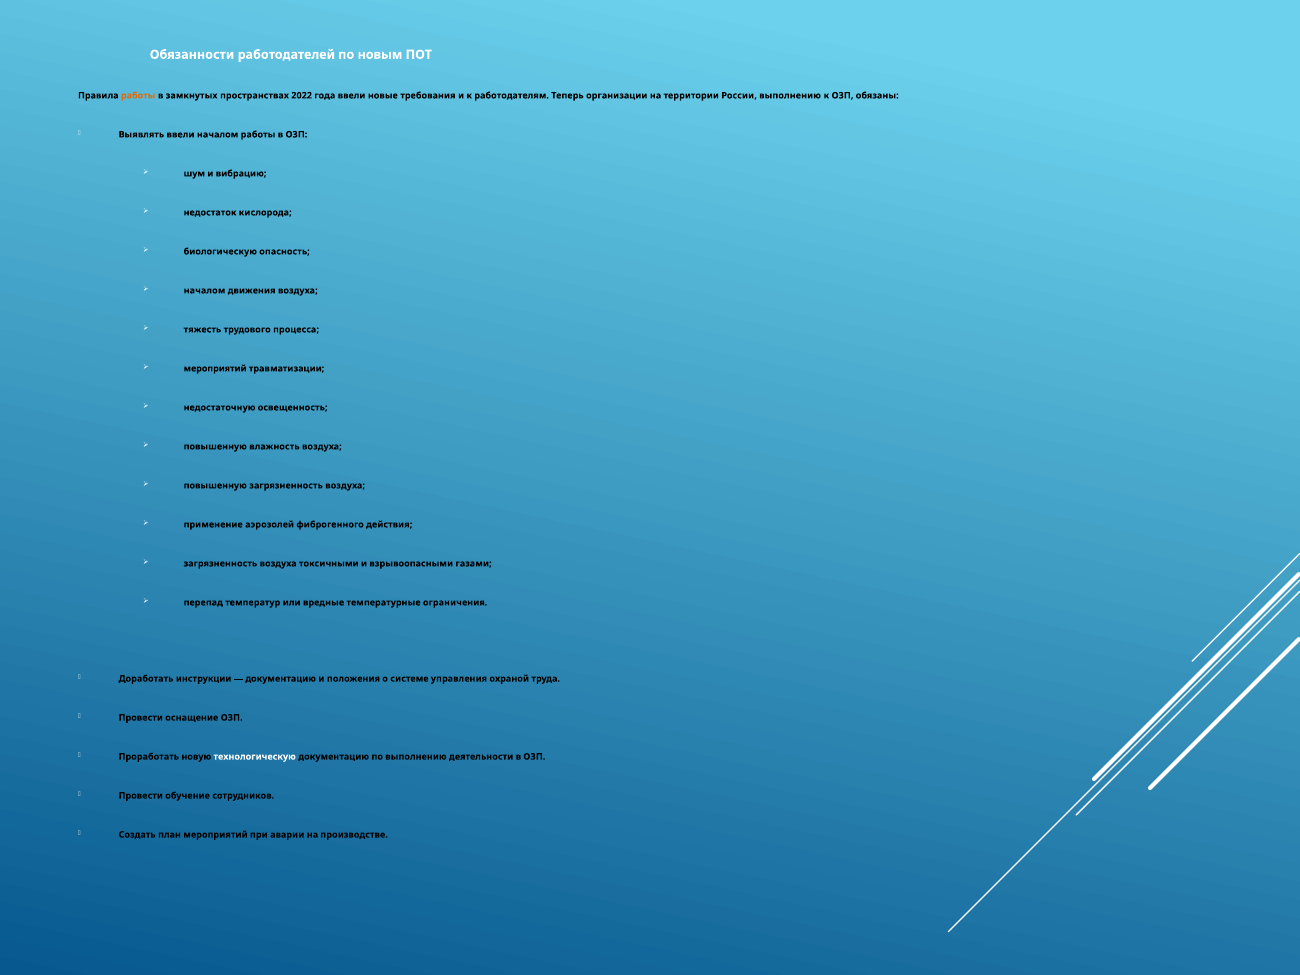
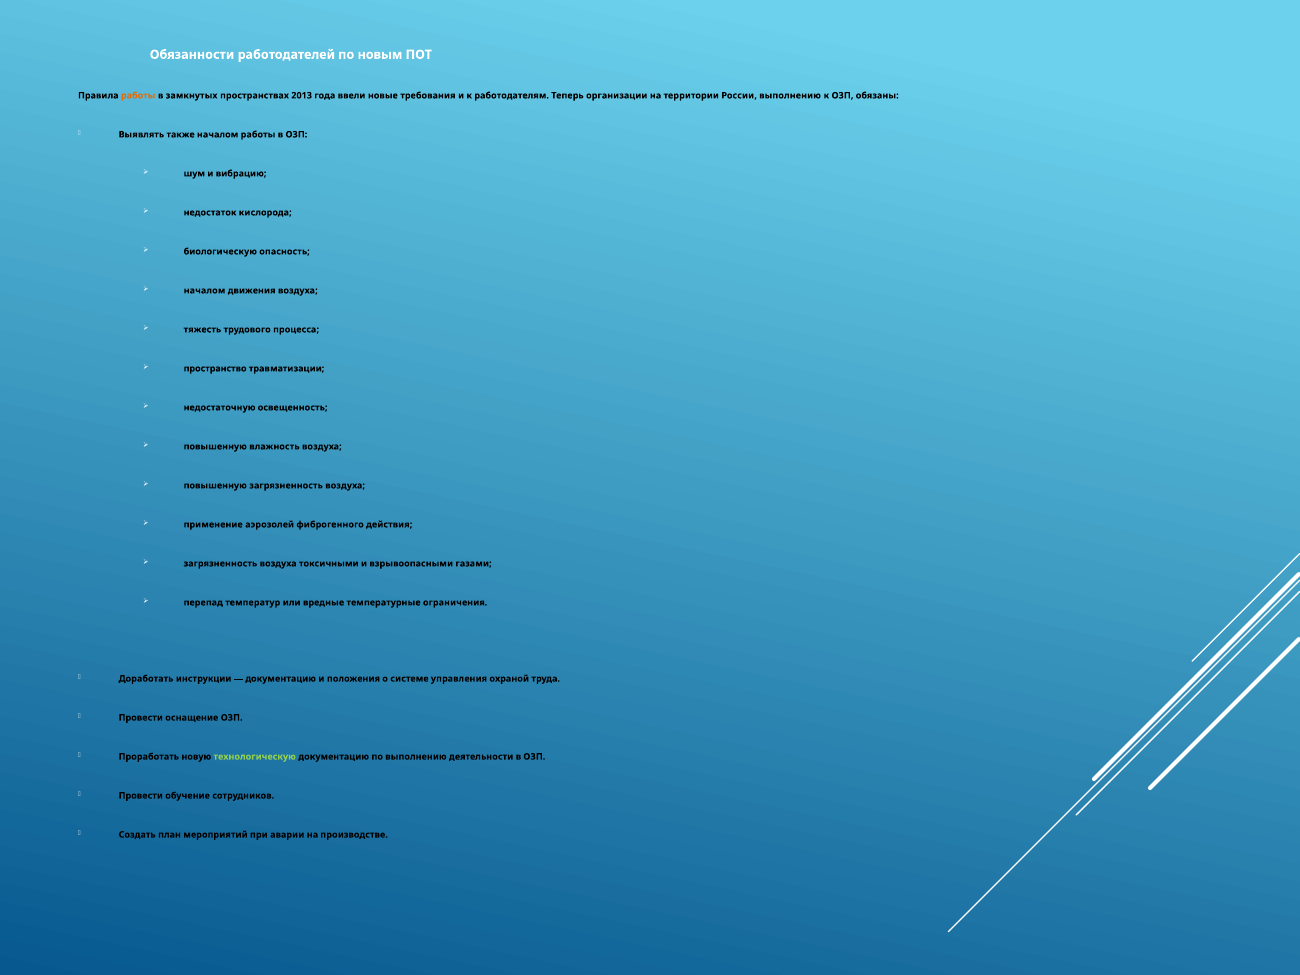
2022: 2022 -> 2013 (302, 96)
Выявлять ввели: ввели -> также (181, 135)
мероприятий: мероприятий -> пространство (215, 369)
технологическую colour: white -> light green (255, 757)
